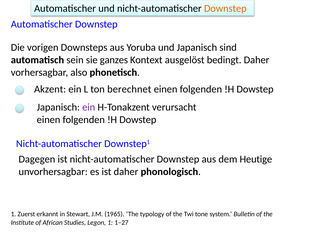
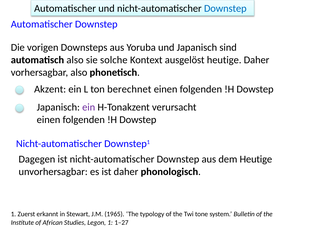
Downstep colour: orange -> blue (225, 8)
automatisch sein: sein -> also (75, 60)
ganzes: ganzes -> solche (114, 60)
ausgelöst bedingt: bedingt -> heutige (224, 60)
